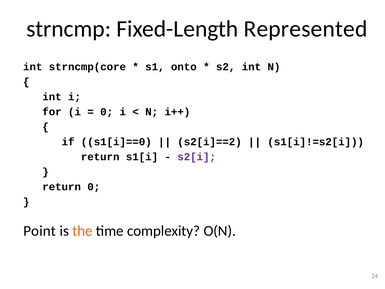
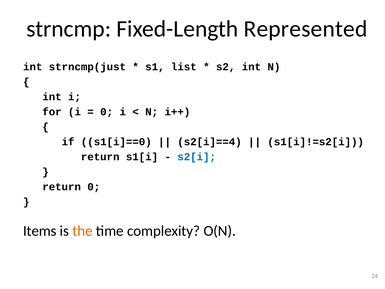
strncmp(core: strncmp(core -> strncmp(just (87, 67)
onto: onto -> list (184, 67)
s2[i]==2: s2[i]==2 -> s2[i]==4 (210, 142)
s2[i colour: purple -> blue (197, 157)
Point: Point -> Items (40, 231)
